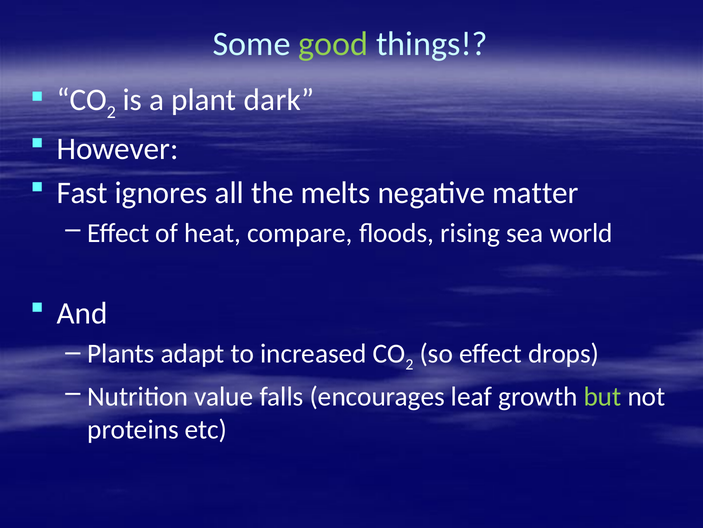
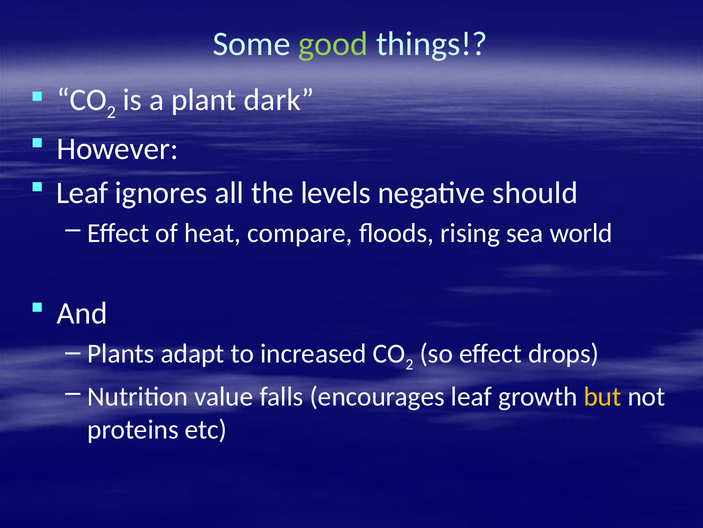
Fast: Fast -> Leaf (82, 193)
melts: melts -> levels (336, 193)
matter: matter -> should (535, 193)
but colour: light green -> yellow (603, 396)
